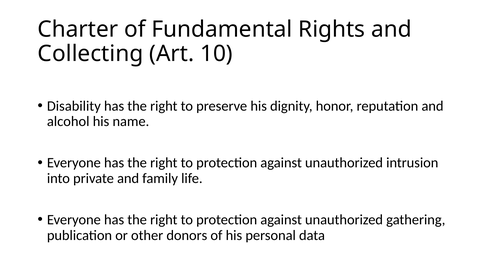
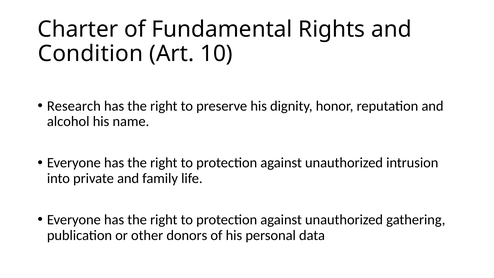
Collecting: Collecting -> Condition (90, 54)
Disability: Disability -> Research (74, 106)
